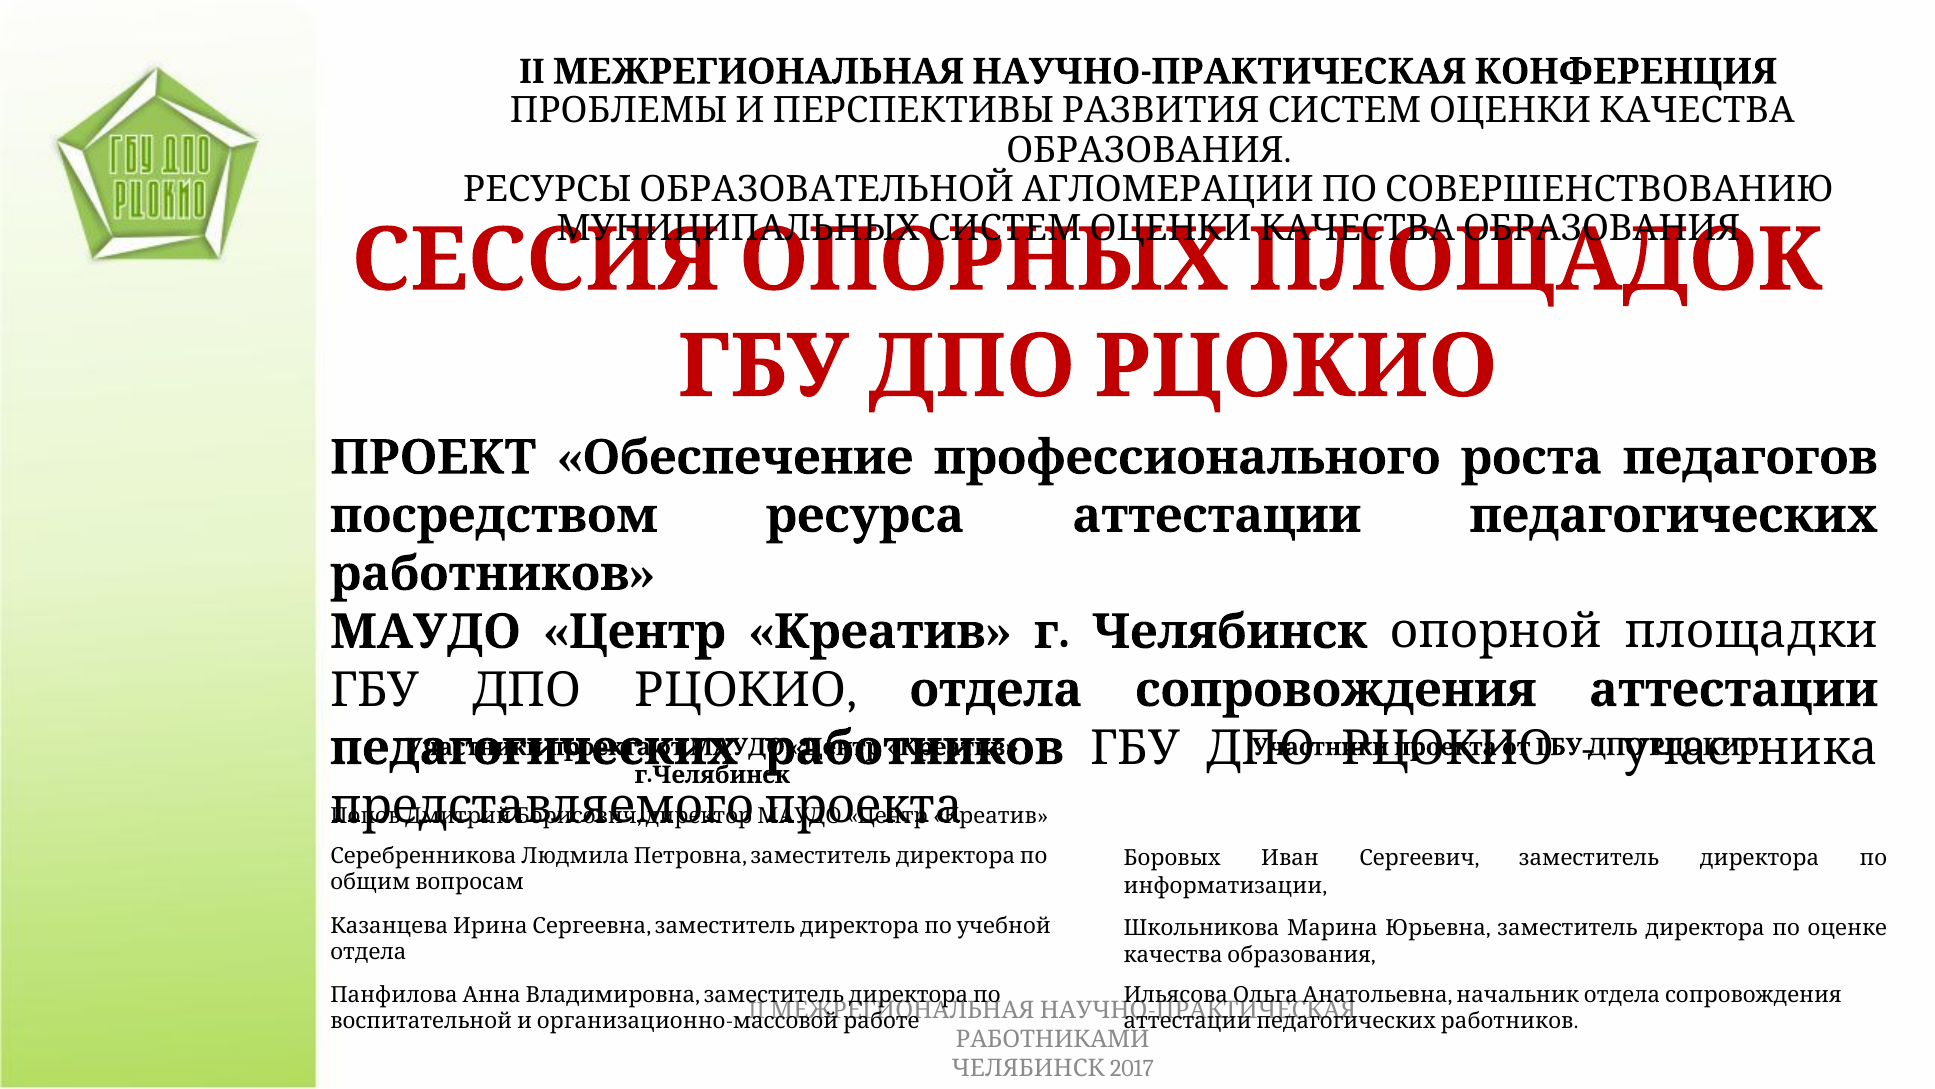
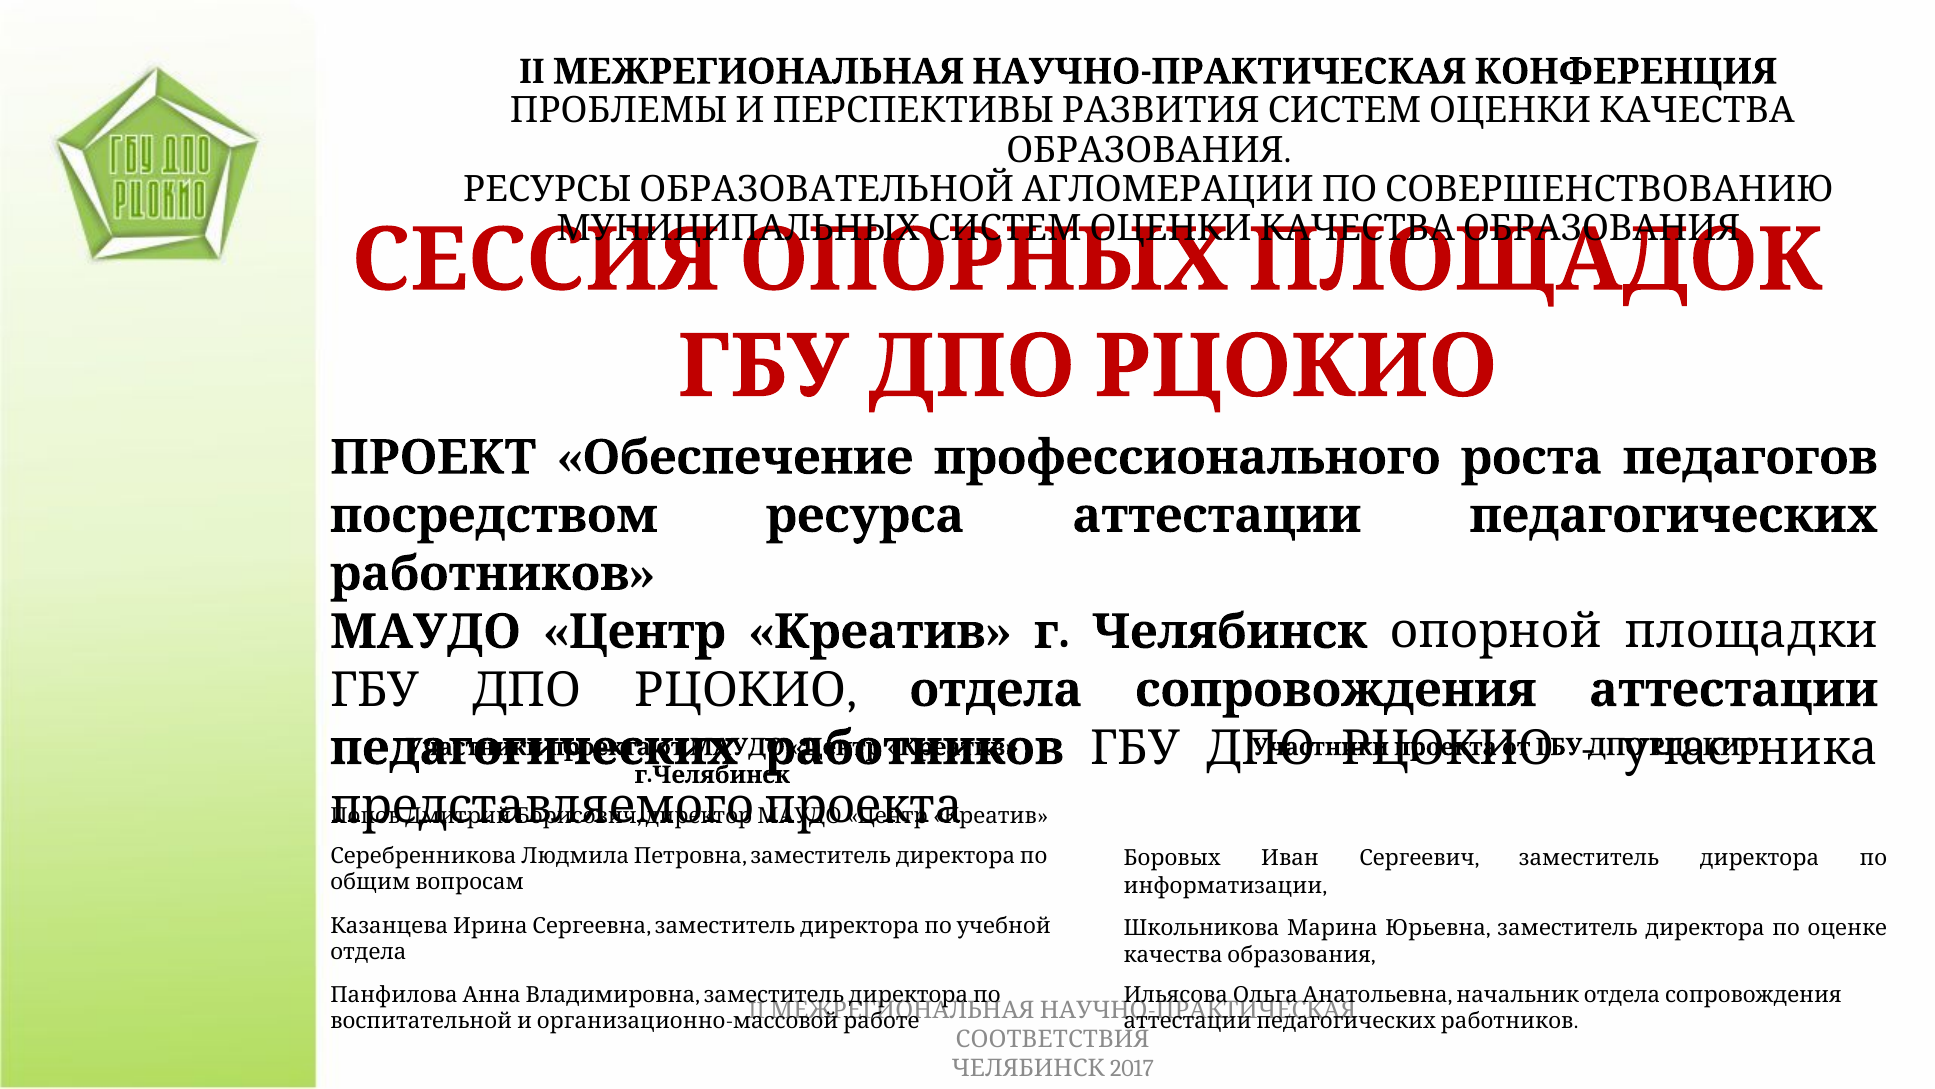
РАБОТНИКАМИ: РАБОТНИКАМИ -> СООТВЕТСТВИЯ (1053, 1039)
